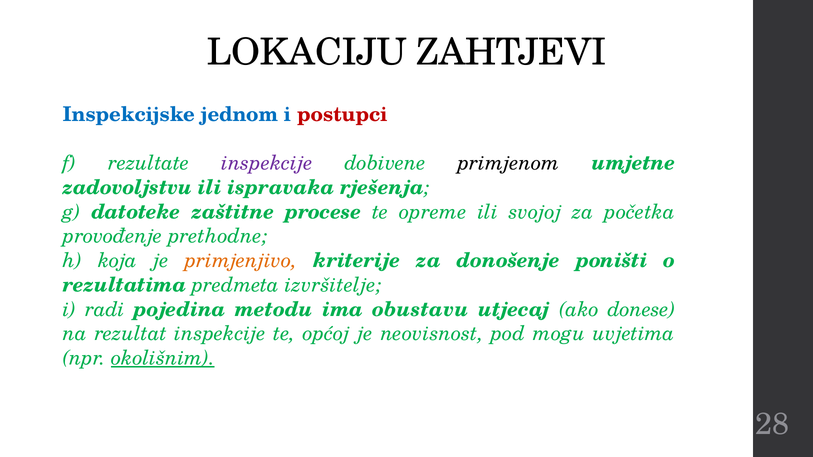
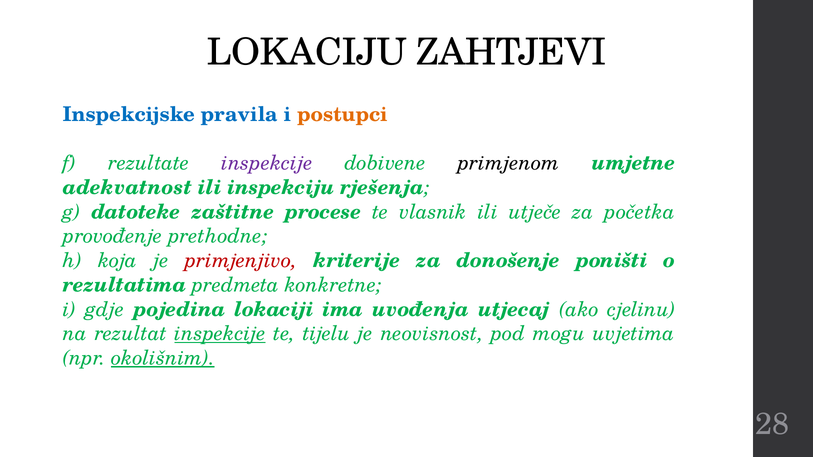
jednom: jednom -> pravila (239, 114)
postupci colour: red -> orange (343, 114)
zadovoljstvu: zadovoljstvu -> adekvatnost (127, 188)
ispravaka: ispravaka -> inspekciju (281, 188)
opreme: opreme -> vlasnik (433, 212)
svojoj: svojoj -> utječe (535, 212)
primjenjivo colour: orange -> red (241, 261)
izvršitelje: izvršitelje -> konkretne (333, 285)
radi: radi -> gdje (105, 310)
metodu: metodu -> lokaciji (274, 310)
obustavu: obustavu -> uvođenja (420, 310)
donese: donese -> cjelinu (642, 310)
inspekcije underline: none -> present (220, 334)
općoj: općoj -> tijelu (326, 334)
